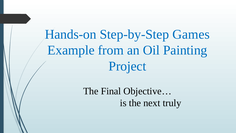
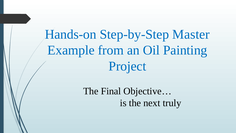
Games: Games -> Master (191, 34)
